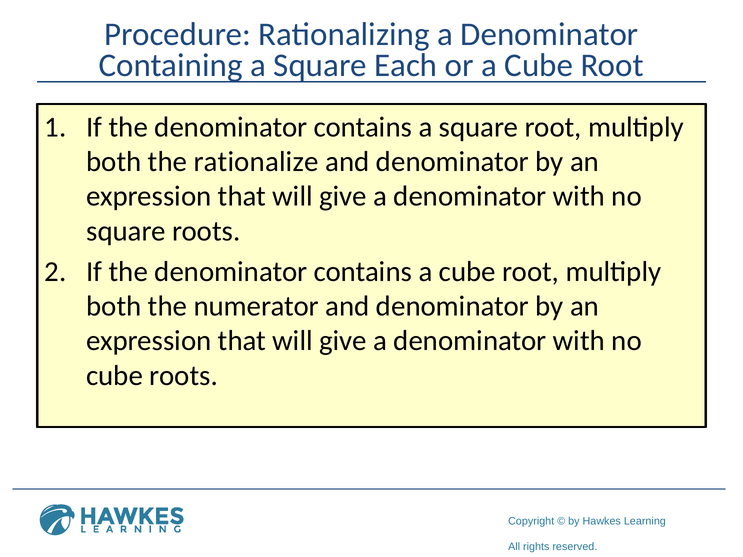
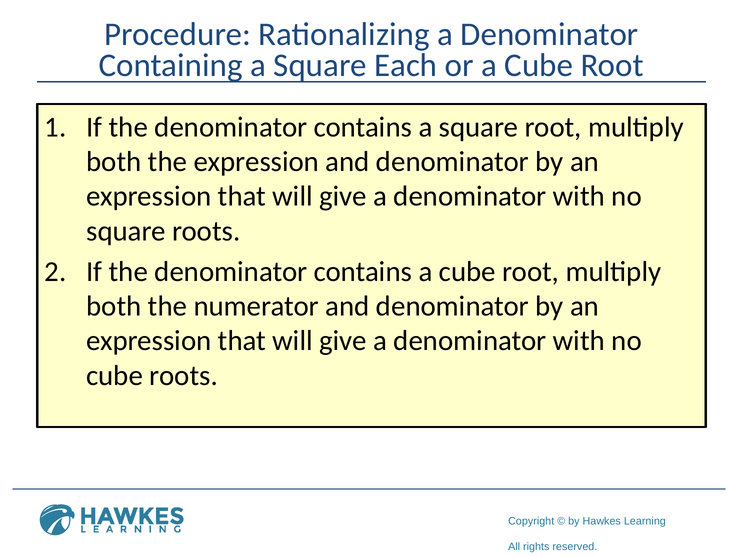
the rationalize: rationalize -> expression (256, 162)
